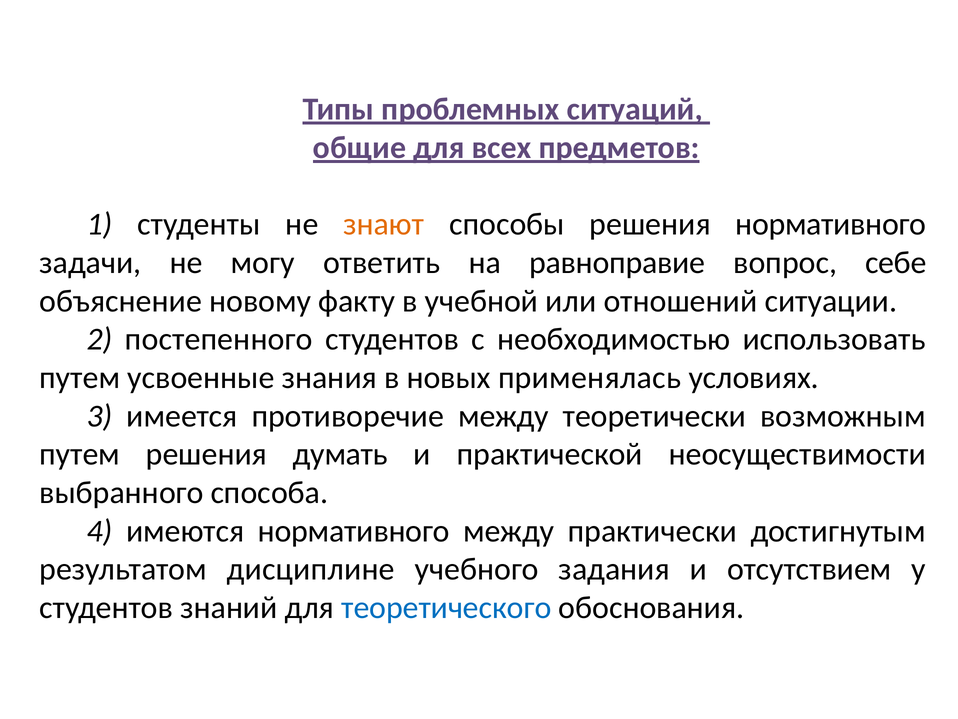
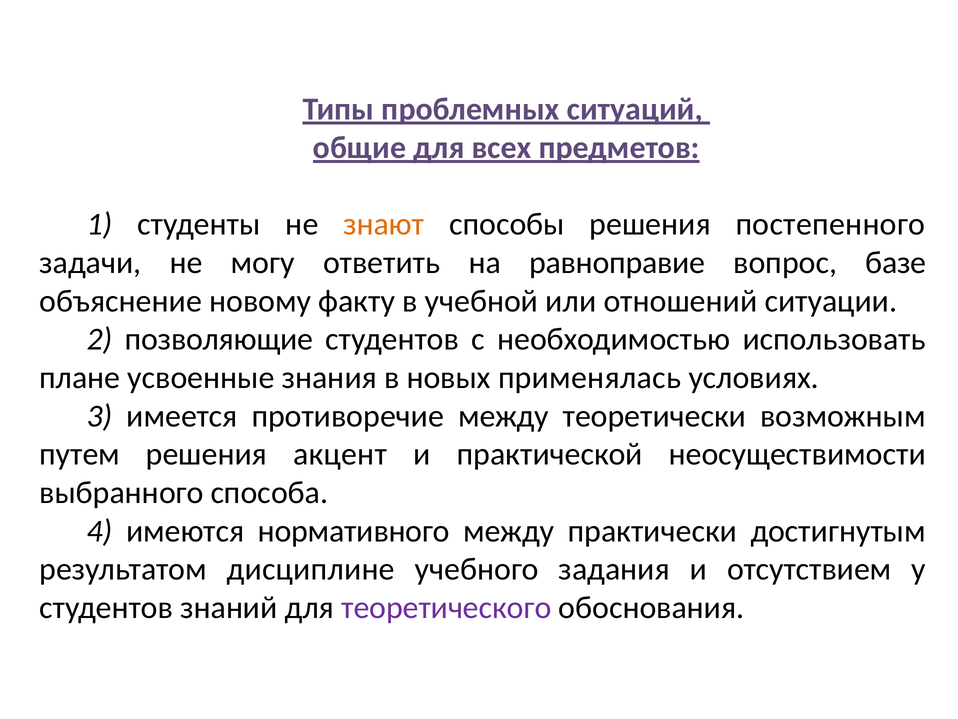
решения нормативного: нормативного -> постепенного (830, 224)
себе: себе -> базе (896, 262)
постепенного: постепенного -> позволяющие (219, 339)
путем: путем -> плане (80, 377)
думать: думать -> акцент (340, 454)
теоретического colour: blue -> purple (446, 607)
